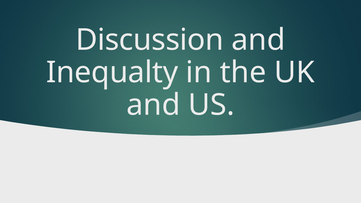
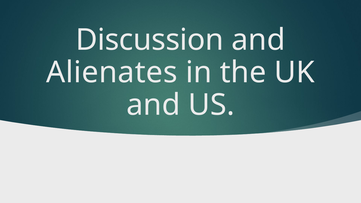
Inequalty: Inequalty -> Alienates (112, 73)
